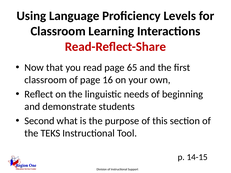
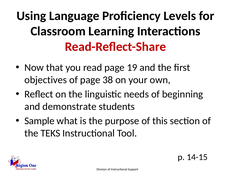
65: 65 -> 19 (132, 68)
classroom: classroom -> objectives (46, 80)
16: 16 -> 38 (108, 80)
Second: Second -> Sample (39, 121)
